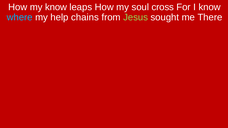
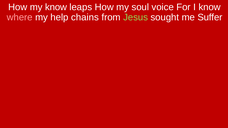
cross: cross -> voice (163, 7)
where colour: light blue -> pink (20, 17)
There: There -> Suffer (210, 17)
